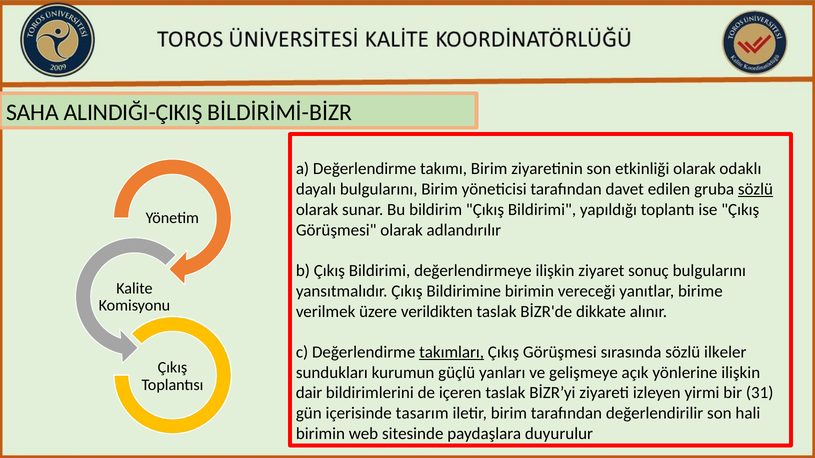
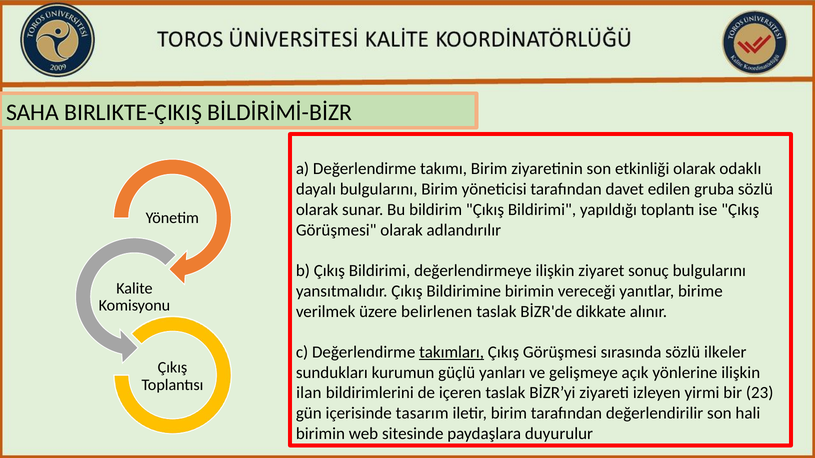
ALINDIĞI-ÇIKIŞ: ALINDIĞI-ÇIKIŞ -> BIRLIKTE-ÇIKIŞ (133, 112)
sözlü underline: present -> none (755, 189)
verildikten: verildikten -> belirlenen (437, 312)
dair: dair -> ilan (309, 393)
31: 31 -> 23 (760, 393)
